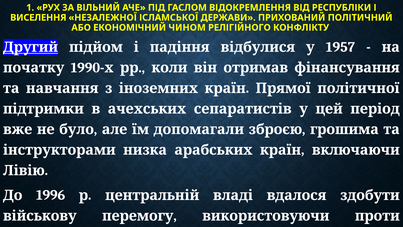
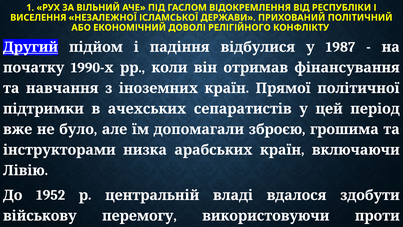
ЧИНОМ: ЧИНОМ -> ДОВОЛІ (187, 28)
1957: 1957 -> 1987 (340, 47)
1996: 1996 -> 1952 (51, 195)
